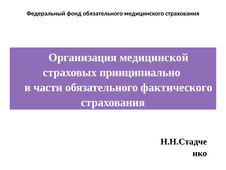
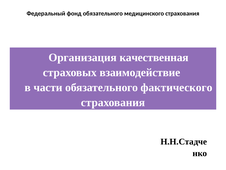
медицинской: медицинской -> качественная (154, 57)
принципиально: принципиально -> взаимодействие (140, 72)
